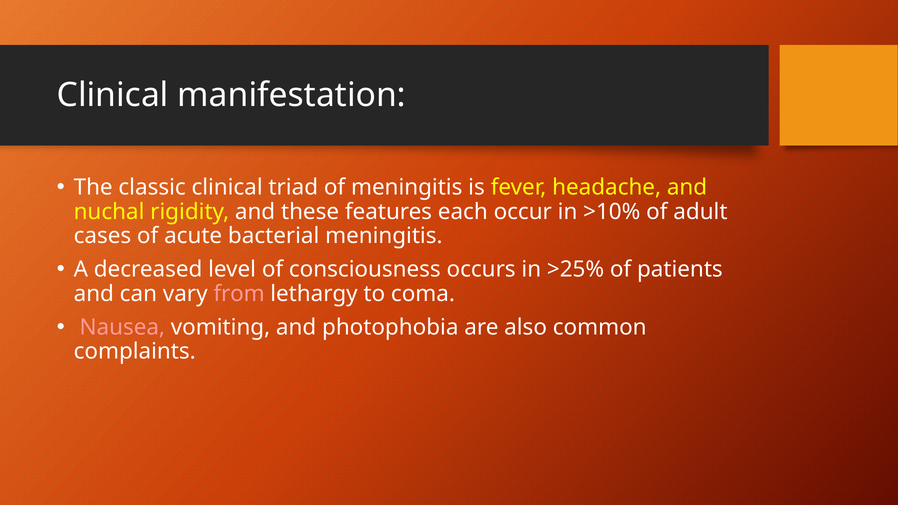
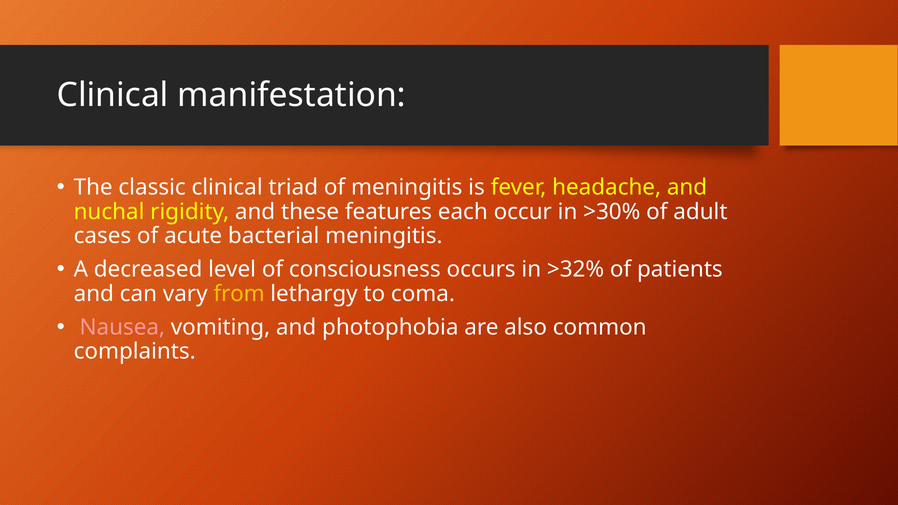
>10%: >10% -> >30% (612, 212)
>25%: >25% -> >32% (576, 270)
from colour: pink -> yellow (239, 294)
